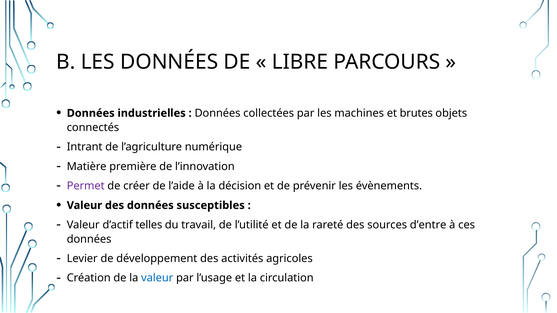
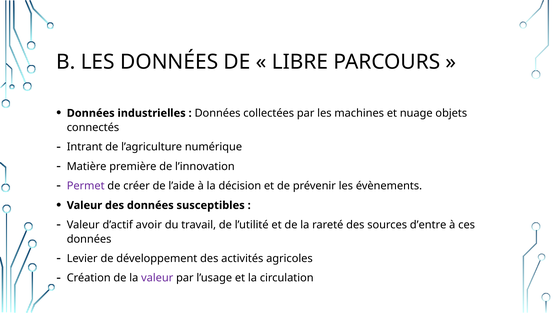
brutes: brutes -> nuage (416, 113)
telles: telles -> avoir (149, 225)
valeur colour: blue -> purple (157, 278)
